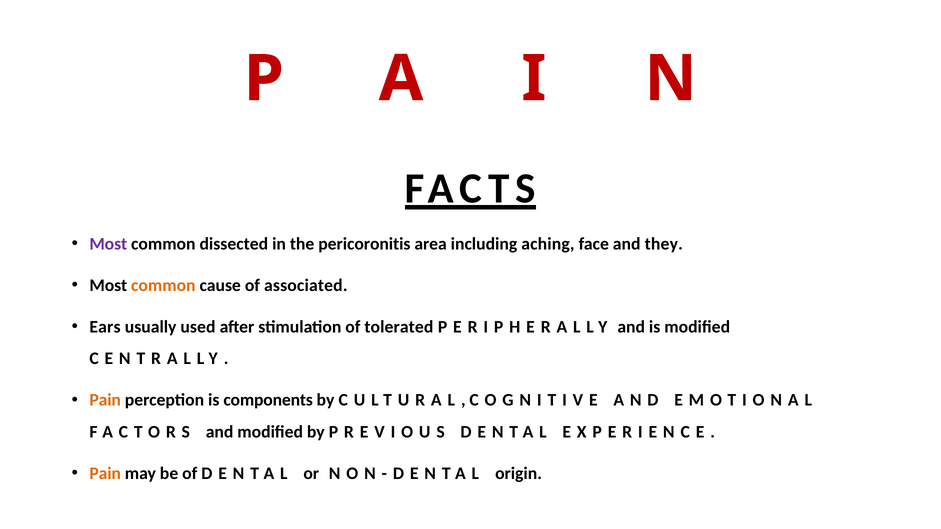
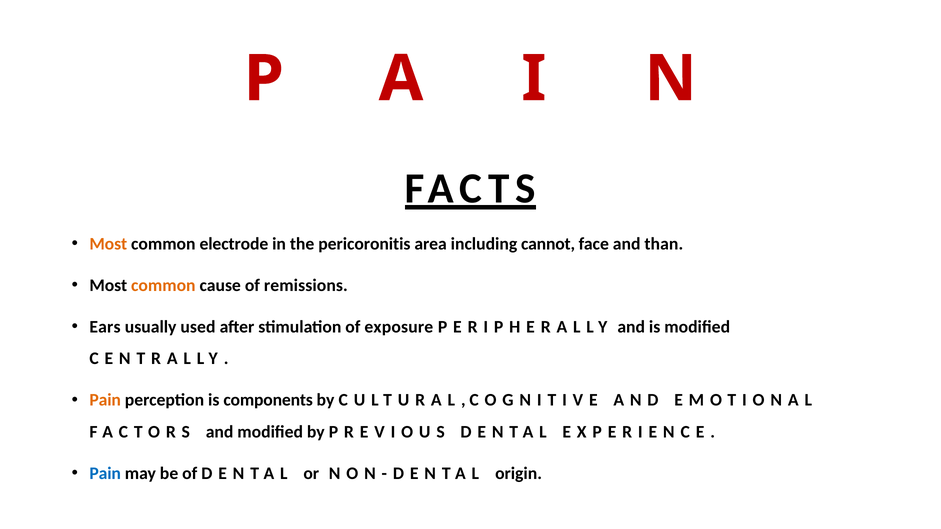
Most colour: purple -> orange (108, 244)
dissected: dissected -> electrode (234, 244)
aching: aching -> cannot (548, 244)
they: they -> than (664, 244)
associated: associated -> remissions (306, 286)
tolerated: tolerated -> exposure (399, 327)
Pain colour: orange -> blue (105, 474)
